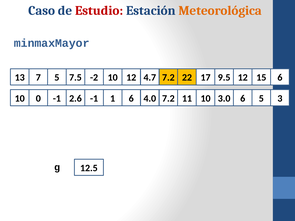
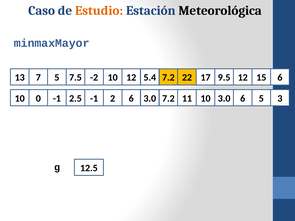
Estudio colour: red -> orange (99, 11)
Meteorológica colour: orange -> black (220, 11)
4.7: 4.7 -> 5.4 (150, 78)
2.6: 2.6 -> 2.5 (75, 99)
1: 1 -> 2 (113, 99)
6 4.0: 4.0 -> 3.0 (150, 99)
